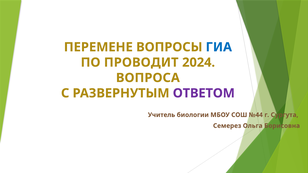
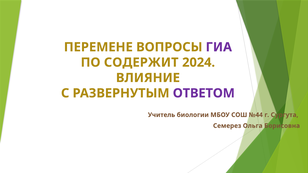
ГИА colour: blue -> purple (219, 47)
ПРОВОДИТ: ПРОВОДИТ -> СОДЕРЖИТ (141, 63)
ВОПРОСА: ВОПРОСА -> ВЛИЯНИЕ (148, 78)
